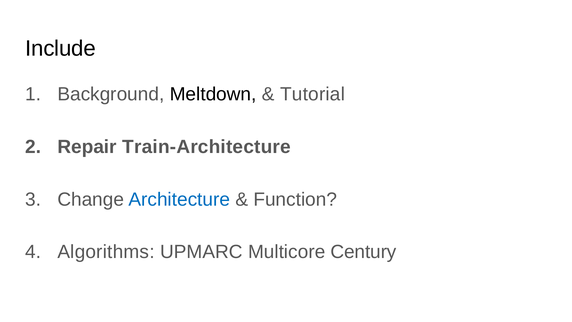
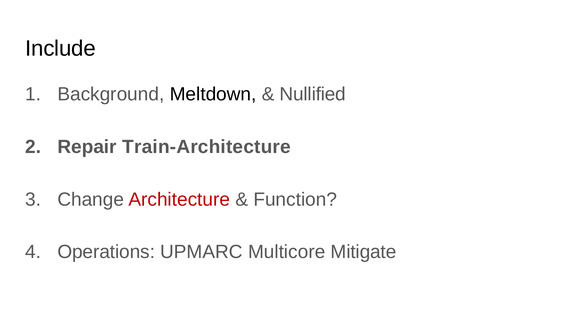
Tutorial: Tutorial -> Nullified (313, 94)
Architecture colour: blue -> red (179, 199)
Algorithms: Algorithms -> Operations (106, 252)
Century: Century -> Mitigate (363, 252)
